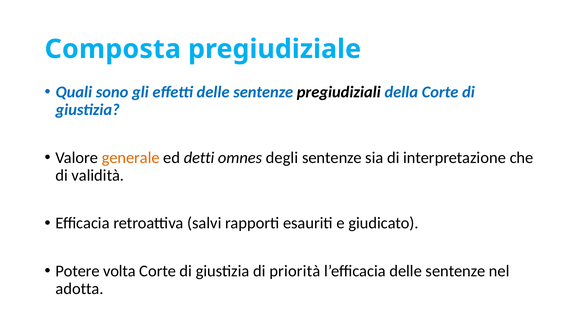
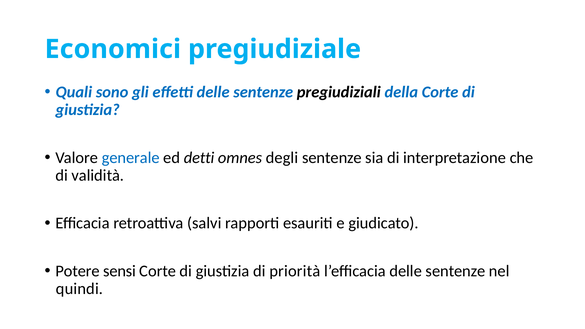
Composta: Composta -> Economici (113, 49)
generale colour: orange -> blue (131, 158)
volta: volta -> sensi (119, 271)
adotta: adotta -> quindi (80, 289)
